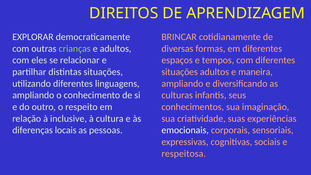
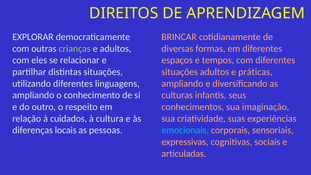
maneira: maneira -> práticas (255, 72)
inclusive: inclusive -> cuidados (69, 119)
emocionais colour: white -> light blue (185, 130)
respeitosa: respeitosa -> articuladas (184, 154)
